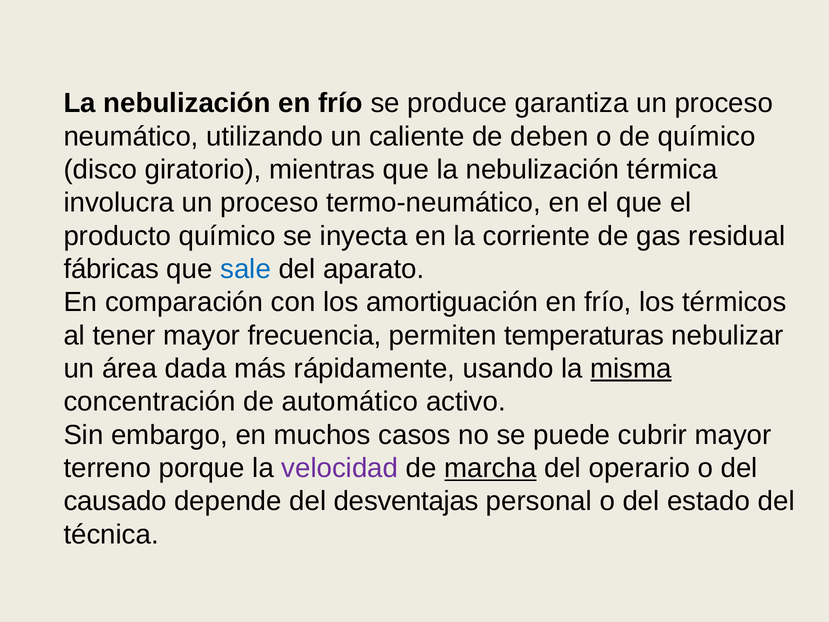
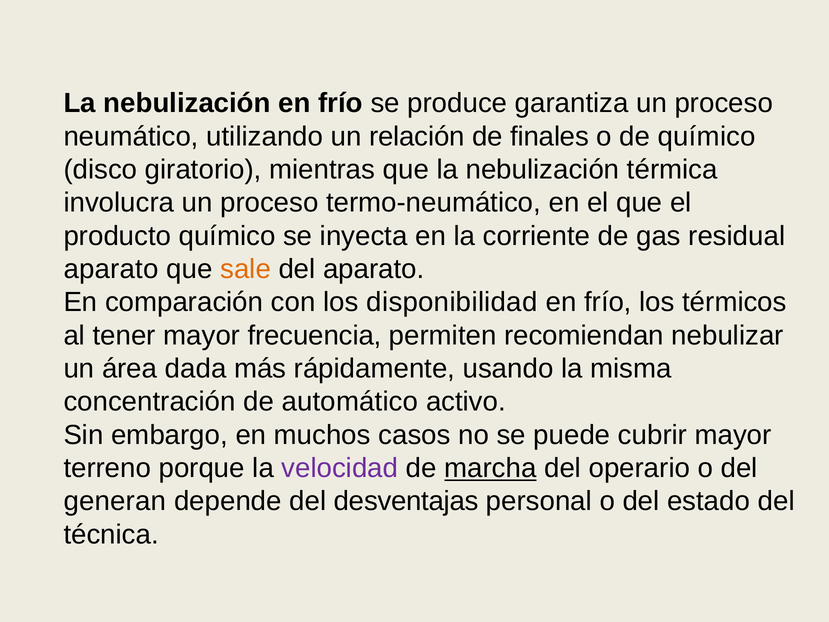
caliente: caliente -> relación (417, 136)
deben: deben -> finales (550, 136)
fábricas: fábricas -> aparato (111, 269)
sale colour: blue -> orange (246, 269)
amortiguación: amortiguación -> disponibilidad (452, 302)
temperaturas: temperaturas -> recomiendan (584, 335)
misma underline: present -> none (631, 369)
causado: causado -> generan (115, 501)
